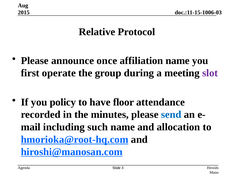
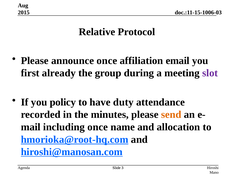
affiliation name: name -> email (178, 61)
operate: operate -> already (59, 73)
floor: floor -> duty (123, 102)
send colour: blue -> orange (171, 115)
including such: such -> once (98, 127)
